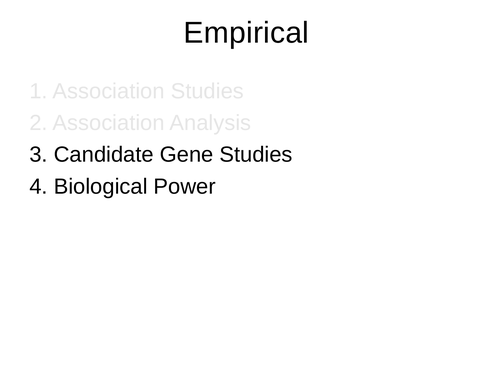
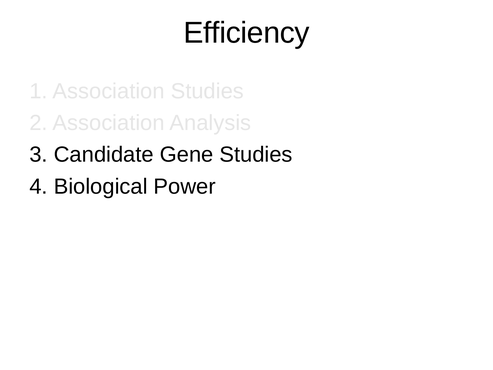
Empirical: Empirical -> Efficiency (247, 33)
